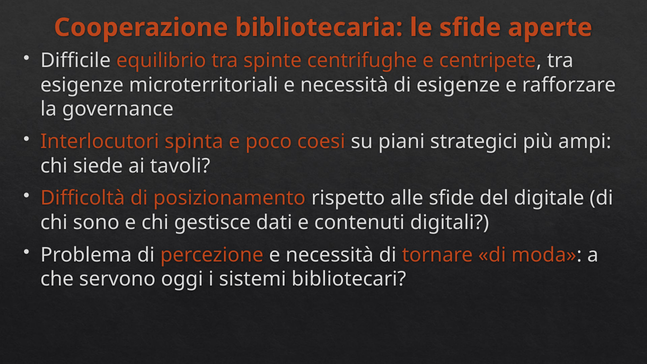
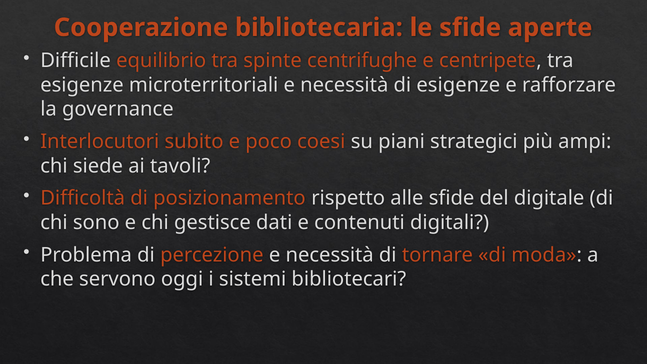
spinta: spinta -> subito (194, 142)
